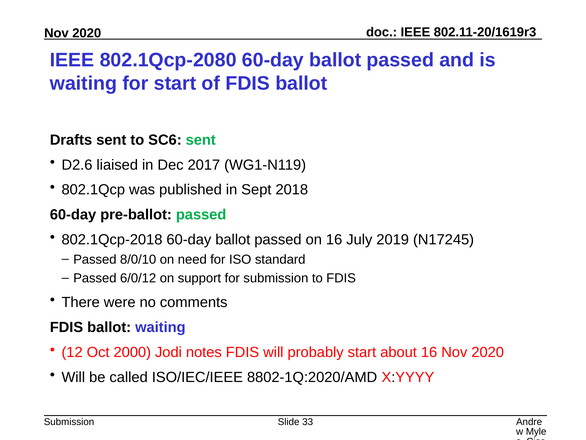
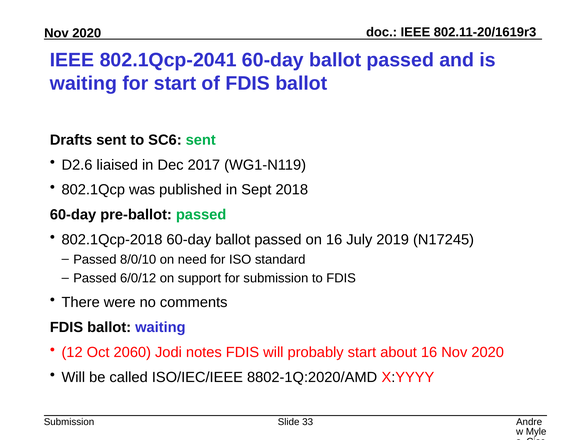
802.1Qcp-2080: 802.1Qcp-2080 -> 802.1Qcp-2041 (168, 60)
2000: 2000 -> 2060 (132, 352)
